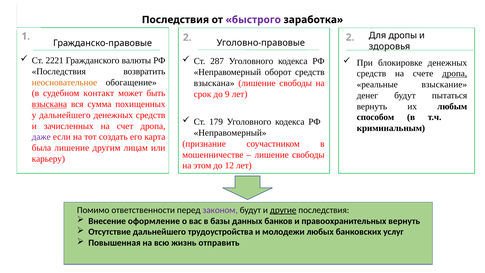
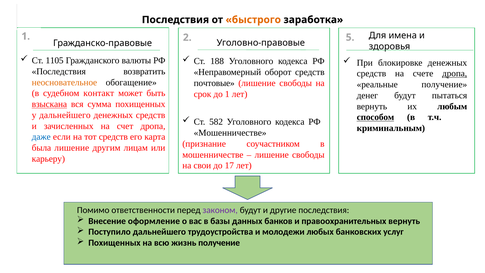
быстрого colour: purple -> orange (253, 20)
Уголовно-правовые 2: 2 -> 5 (350, 37)
дропы: дропы -> имена (403, 35)
2221: 2221 -> 1105 (55, 61)
287: 287 -> 188 (217, 61)
взыскана: взыскана -> почтовые (214, 83)
реальные взыскание: взыскание -> получение (444, 84)
до 9: 9 -> 1 (227, 94)
способом underline: none -> present (375, 117)
179: 179 -> 582 (216, 122)
Неправомерный: Неправомерный -> Мошенничестве (230, 133)
даже colour: purple -> blue (41, 137)
тот создать: создать -> средств (113, 137)
этом: этом -> свои (202, 165)
12: 12 -> 17 (229, 165)
другие underline: present -> none (283, 210)
Отсутствие: Отсутствие -> Поступило (110, 232)
Повышенная: Повышенная -> Похищенных (114, 243)
жизнь отправить: отправить -> получение (219, 243)
